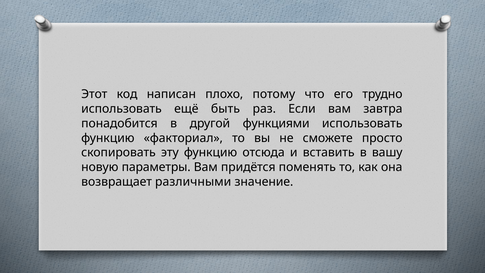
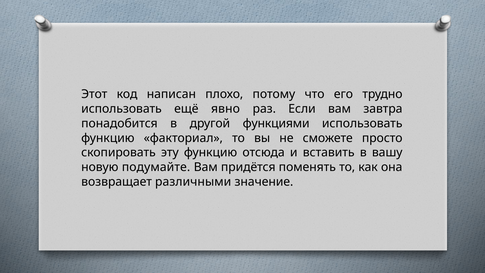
быть: быть -> явно (225, 109)
параметры: параметры -> подумайте (156, 167)
